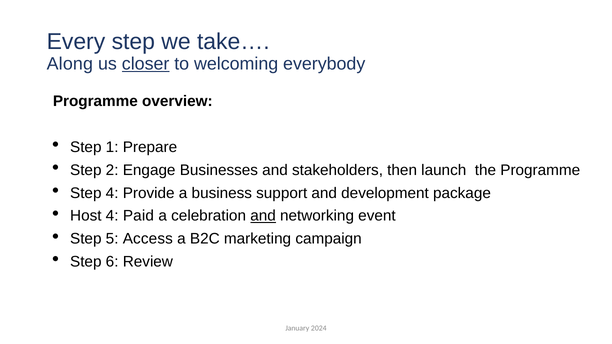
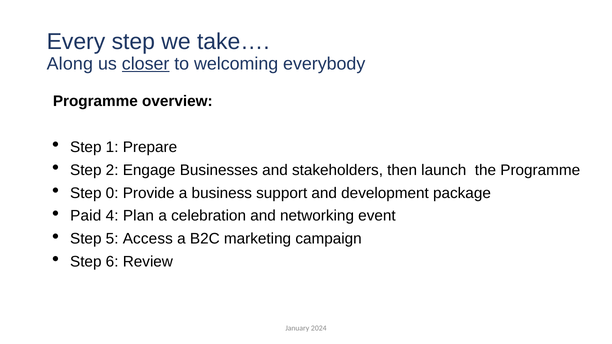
Step 4: 4 -> 0 (112, 193)
Host: Host -> Paid (86, 216)
Paid: Paid -> Plan (138, 216)
and underline: present -> none (263, 216)
